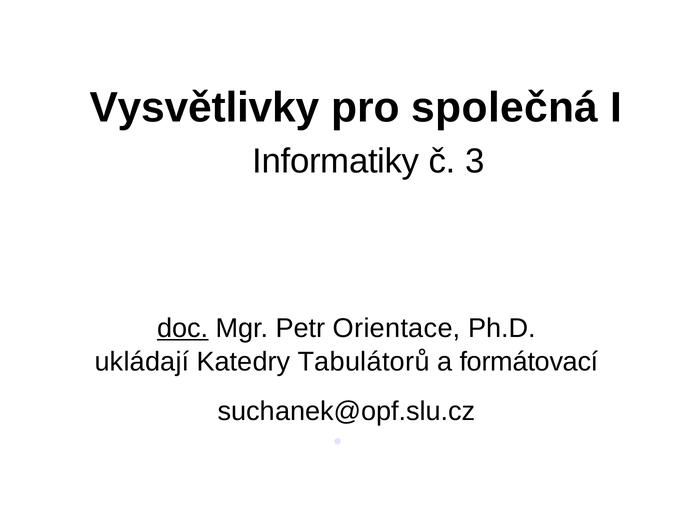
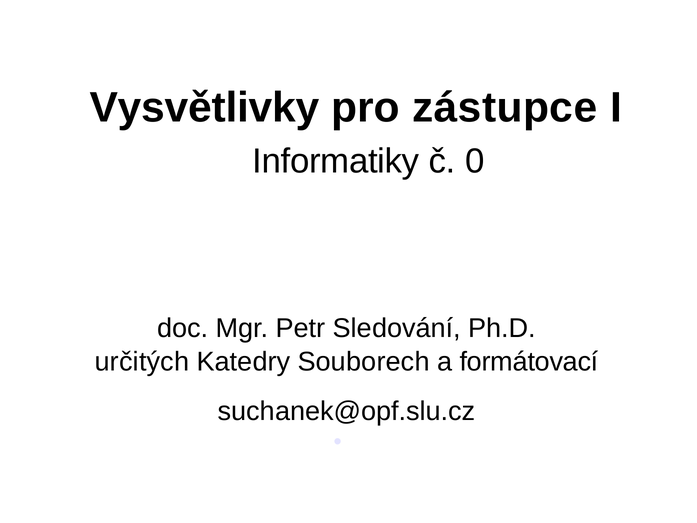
společná: společná -> zástupce (505, 108)
3: 3 -> 0 (475, 161)
doc underline: present -> none (183, 328)
Orientace: Orientace -> Sledování (397, 328)
ukládají: ukládají -> určitých (142, 362)
Tabulátorů: Tabulátorů -> Souborech (364, 362)
